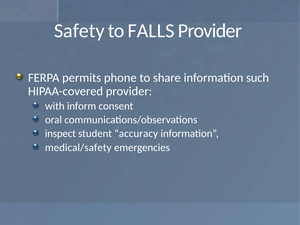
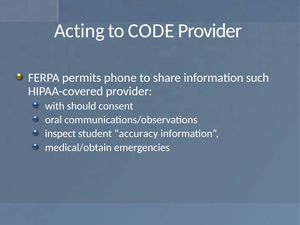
Safety: Safety -> Acting (79, 31)
FALLS: FALLS -> CODE (151, 31)
inform: inform -> should (82, 106)
medical/safety: medical/safety -> medical/obtain (78, 148)
